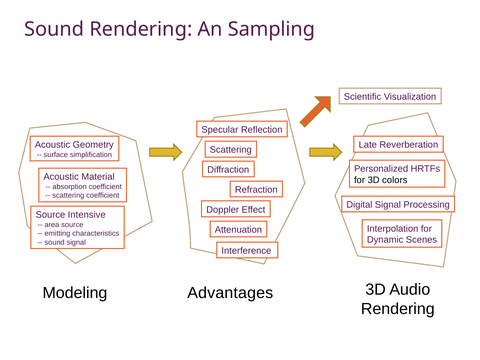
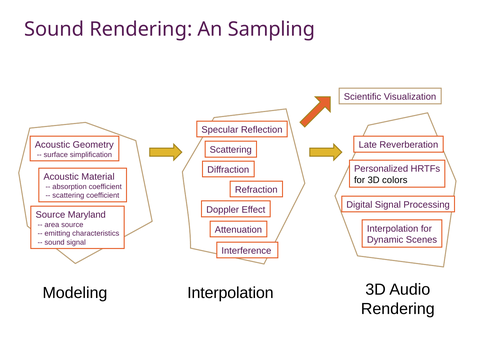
Intensive: Intensive -> Maryland (87, 215)
Advantages: Advantages -> Interpolation (230, 293)
